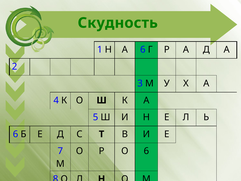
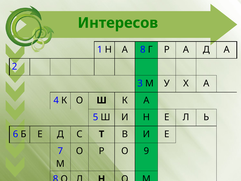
Скудность: Скудность -> Интересов (118, 23)
А 6: 6 -> 8 (143, 50)
О 6: 6 -> 9 (146, 151)
